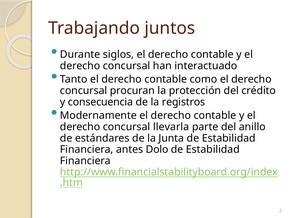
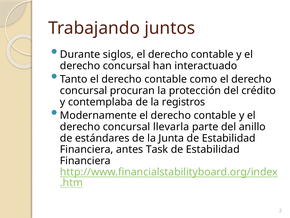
consecuencia: consecuencia -> contemplaba (100, 102)
Dolo: Dolo -> Task (157, 149)
